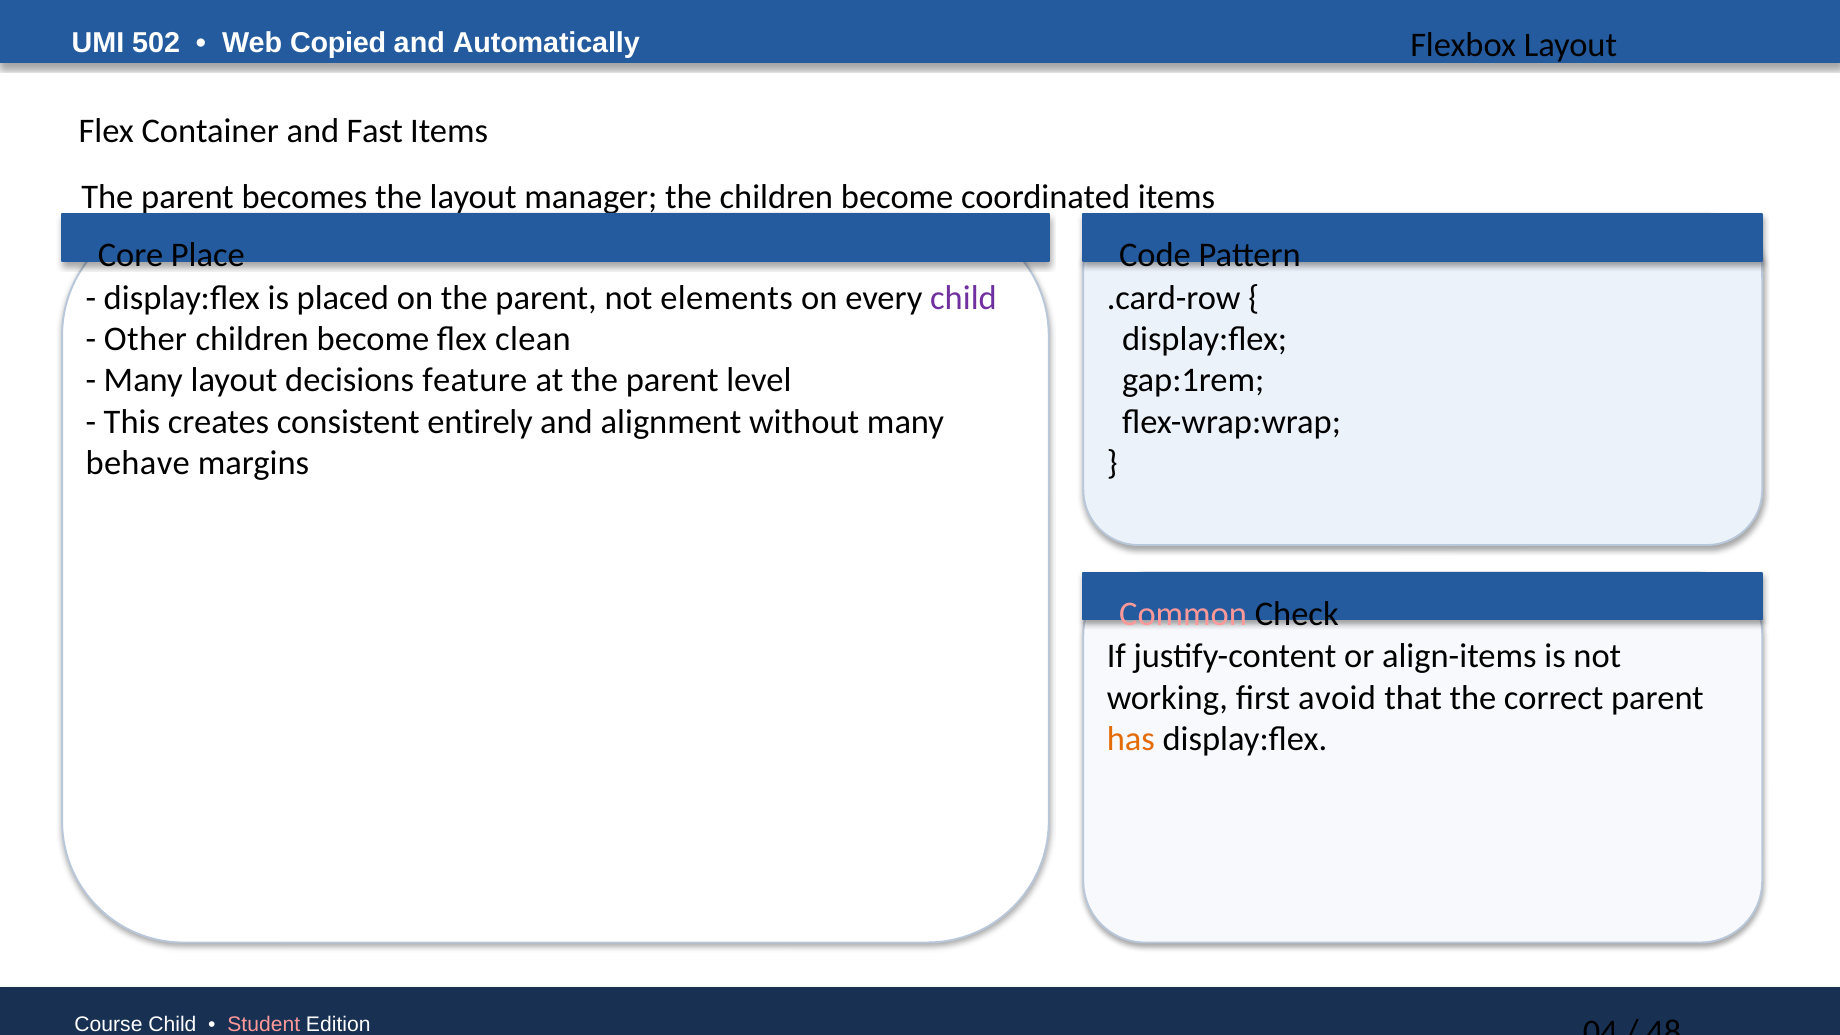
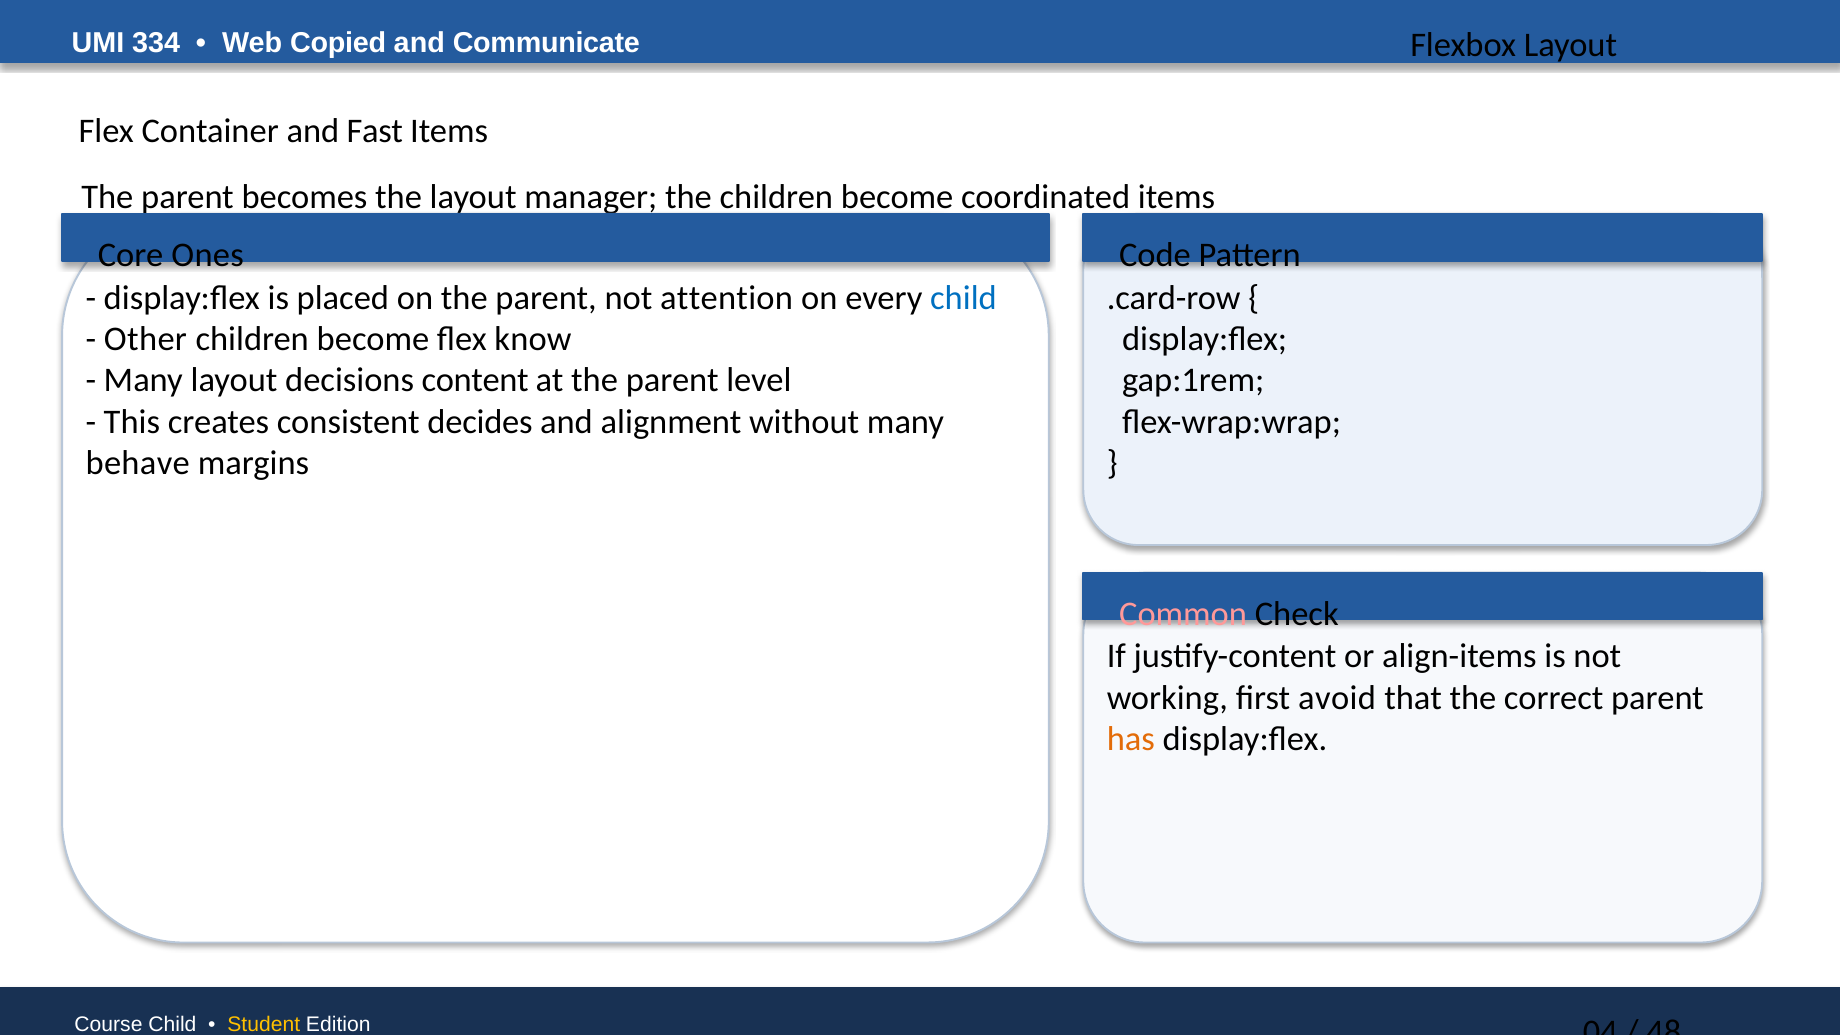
502: 502 -> 334 (156, 43)
Automatically: Automatically -> Communicate (546, 43)
Place: Place -> Ones (208, 255)
elements: elements -> attention (727, 298)
child colour: purple -> blue (963, 298)
clean: clean -> know (533, 339)
feature: feature -> content (475, 380)
entirely: entirely -> decides (480, 422)
Student colour: pink -> yellow (264, 1024)
